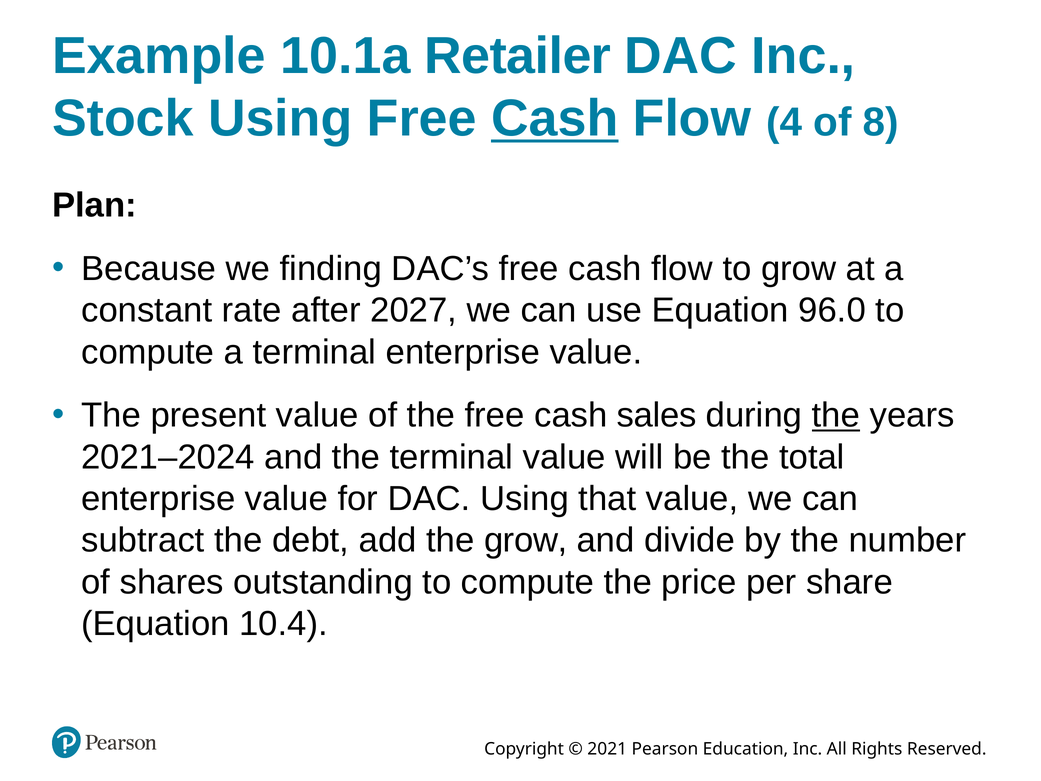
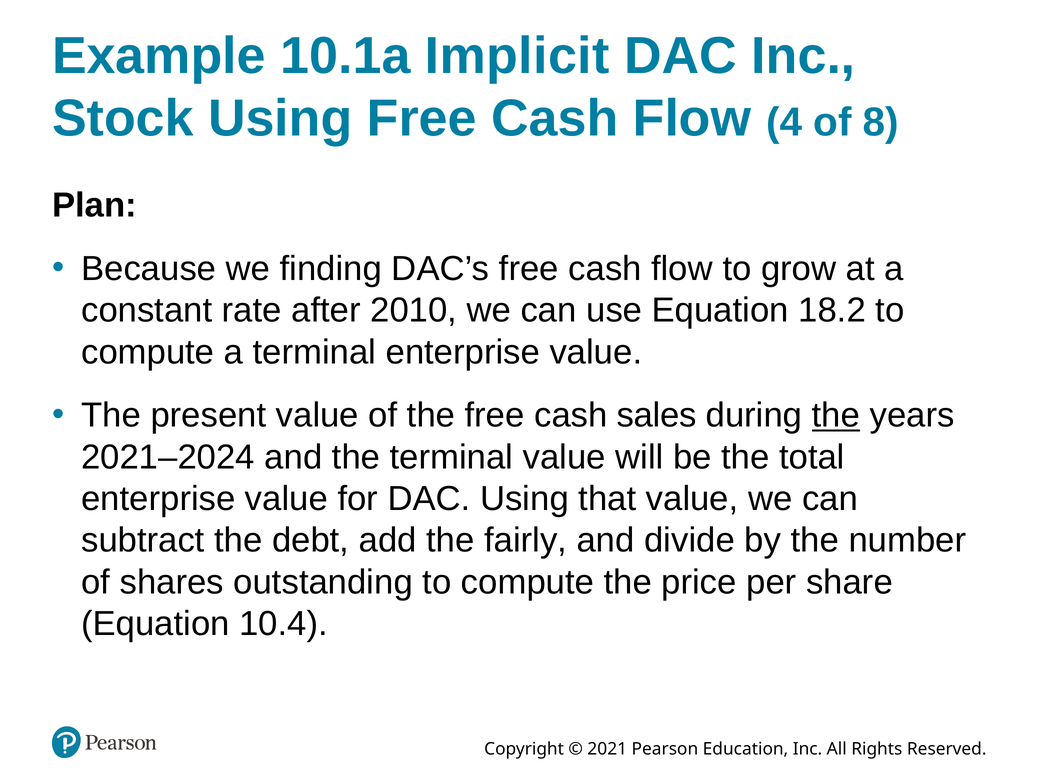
Retailer: Retailer -> Implicit (517, 56)
Cash underline: present -> none (555, 119)
2027: 2027 -> 2010 (414, 310)
96.0: 96.0 -> 18.2 (832, 310)
the grow: grow -> fairly (526, 540)
